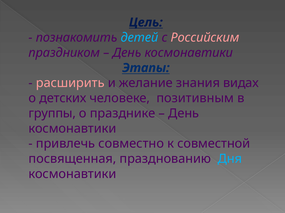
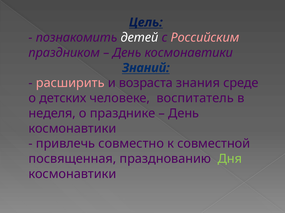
детей colour: light blue -> white (140, 38)
Этапы: Этапы -> Знаний (146, 68)
желание: желание -> возраста (146, 83)
видах: видах -> среде (241, 83)
позитивным: позитивным -> воспитатель (195, 99)
группы: группы -> неделя (52, 114)
Дня colour: light blue -> light green (230, 159)
